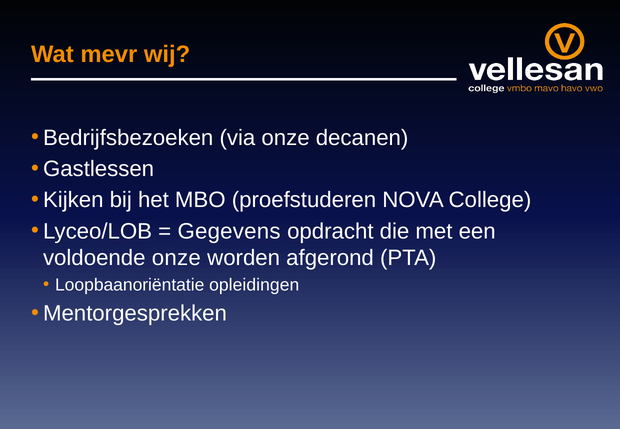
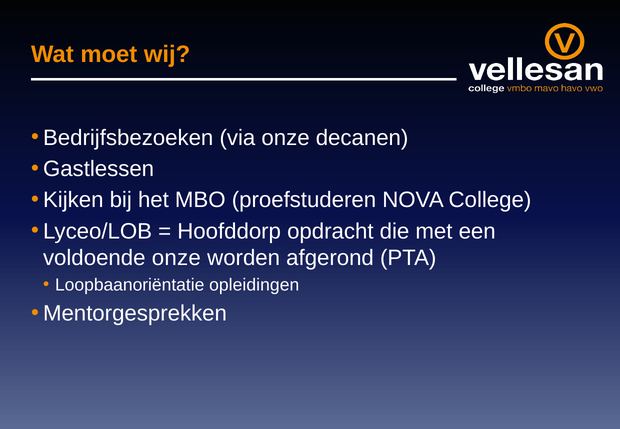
mevr: mevr -> moet (109, 54)
Gegevens: Gegevens -> Hoofddorp (229, 231)
